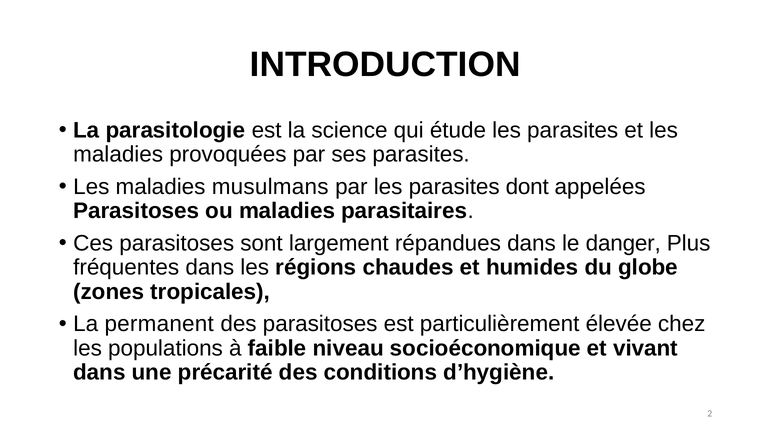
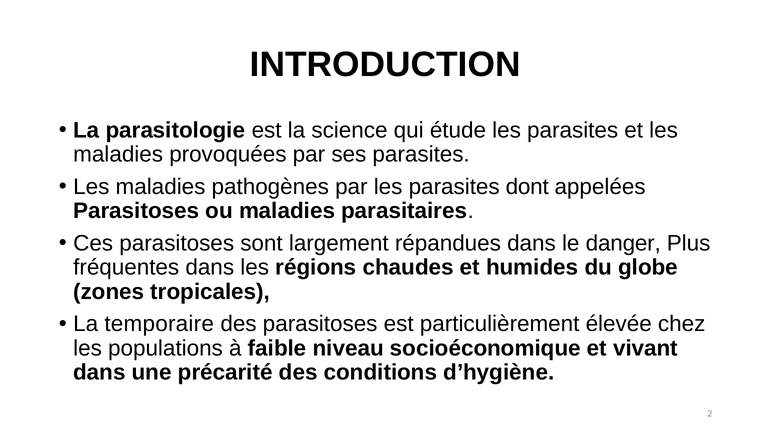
musulmans: musulmans -> pathogènes (270, 187)
permanent: permanent -> temporaire (159, 324)
